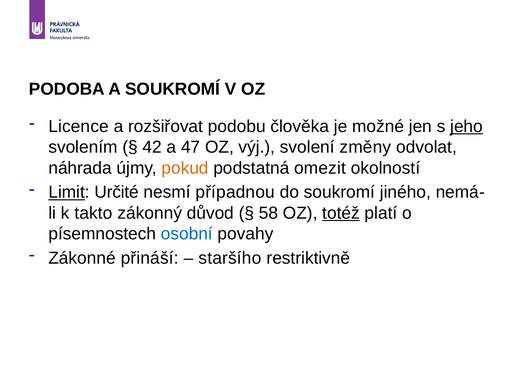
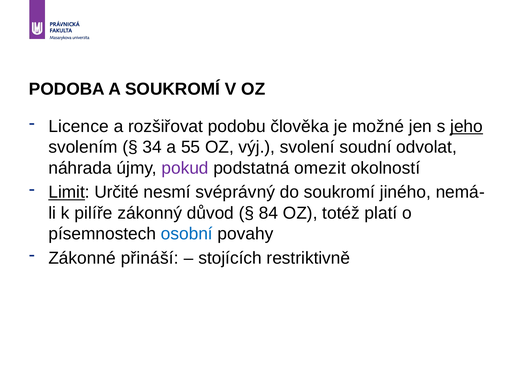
42: 42 -> 34 (152, 147)
47: 47 -> 55 (191, 147)
změny: změny -> soudní (365, 147)
pokud colour: orange -> purple (185, 168)
případnou: případnou -> svéprávný (235, 192)
takto: takto -> pilíře (93, 213)
58: 58 -> 84 (269, 213)
totéž underline: present -> none (341, 213)
staršího: staršího -> stojících (230, 258)
